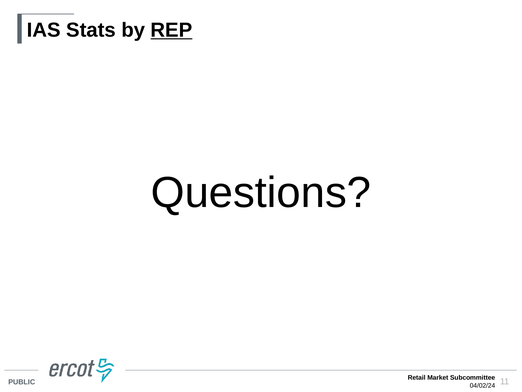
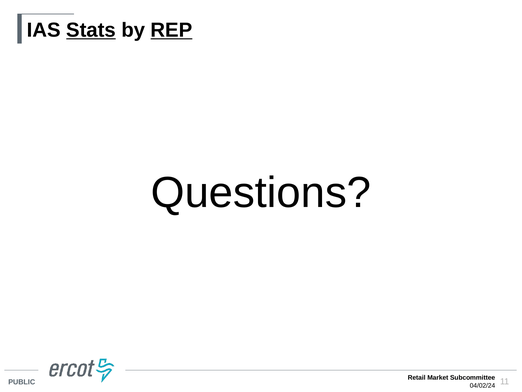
Stats underline: none -> present (91, 30)
